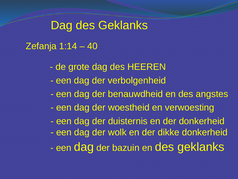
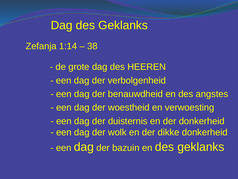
40: 40 -> 38 (92, 46)
